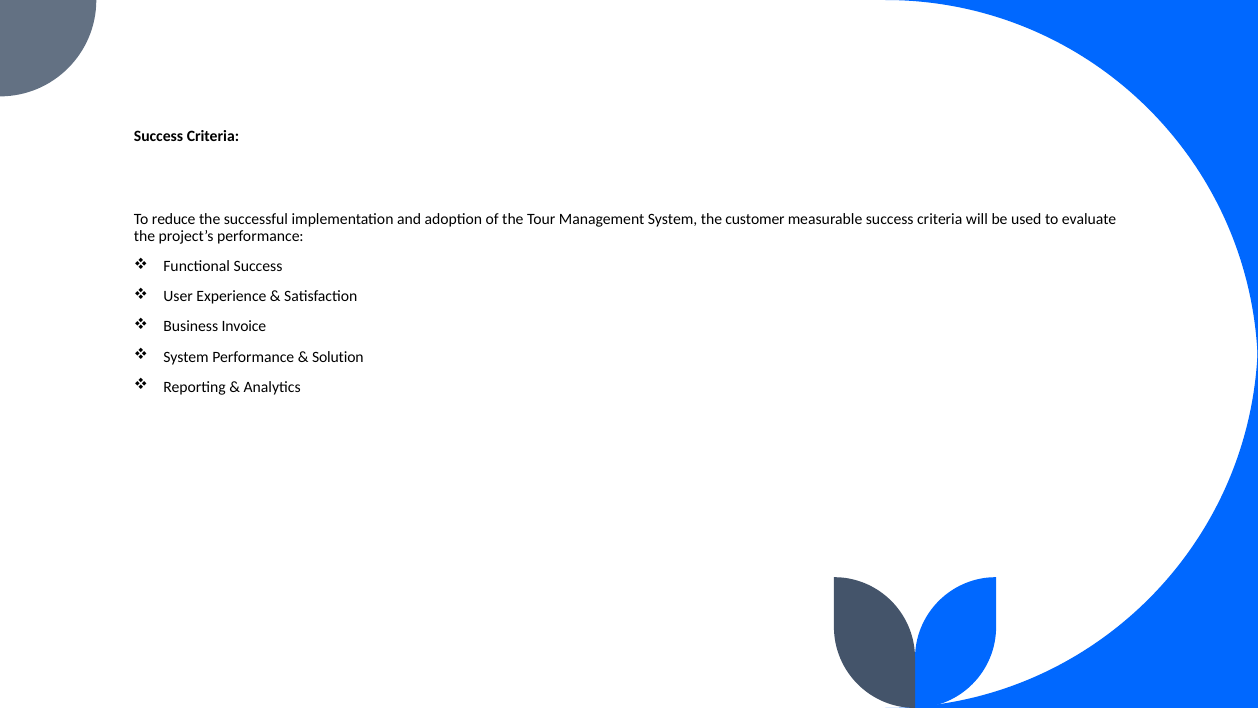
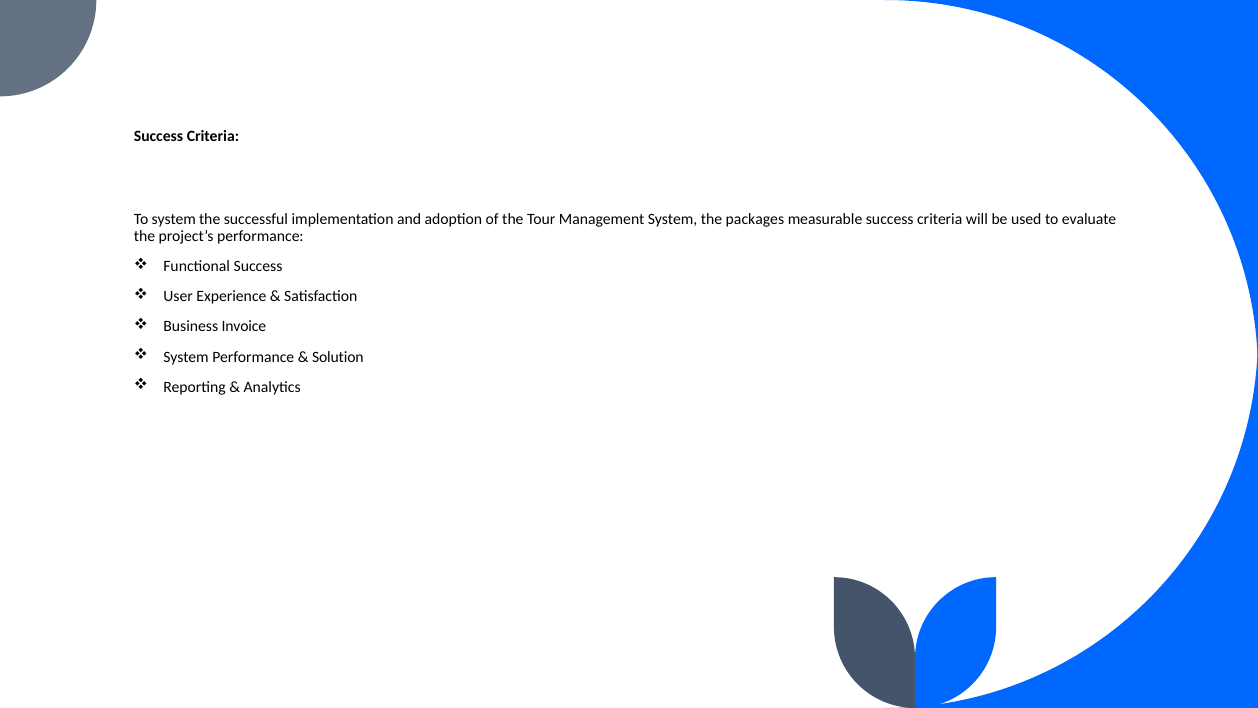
To reduce: reduce -> system (174, 219)
customer: customer -> packages (755, 219)
